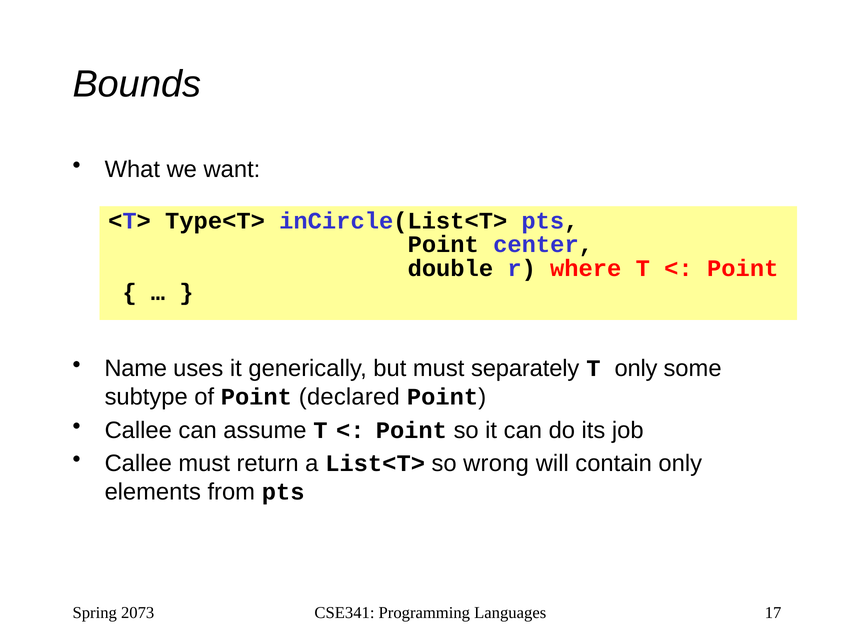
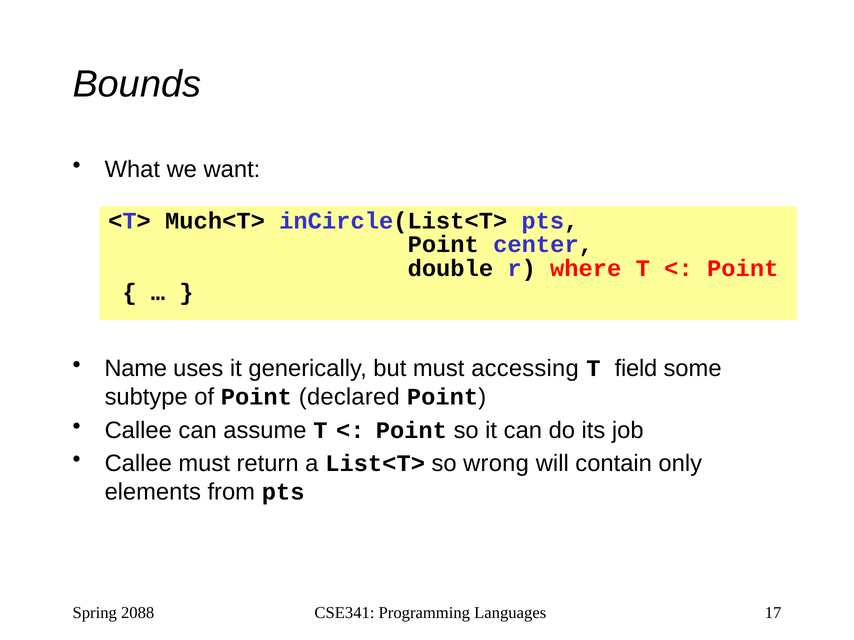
Type<T>: Type<T> -> Much<T> (215, 221)
separately: separately -> accessing (525, 369)
T only: only -> field (636, 369)
2073: 2073 -> 2088 (138, 613)
